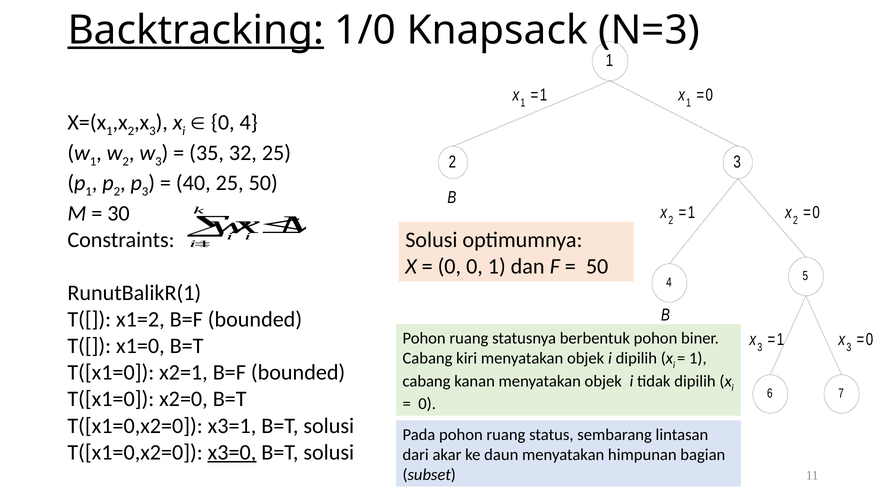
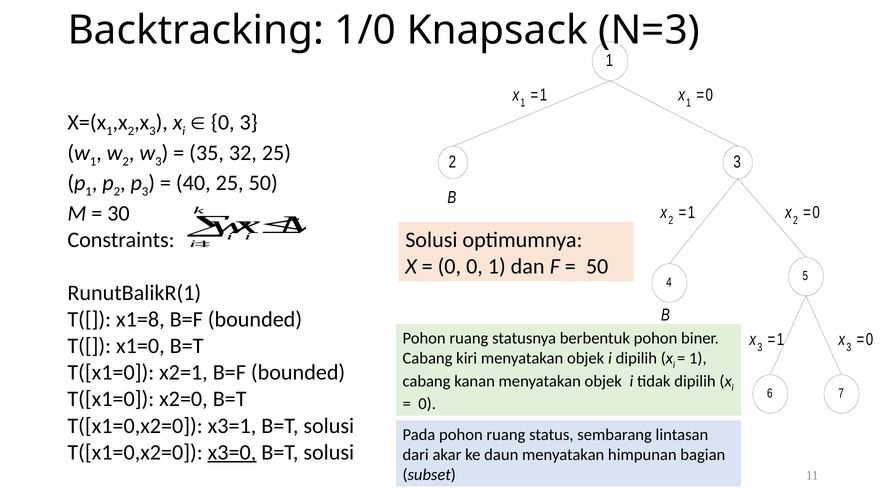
Backtracking underline: present -> none (196, 30)
0 4: 4 -> 3 (249, 123)
x1=2: x1=2 -> x1=8 (140, 320)
